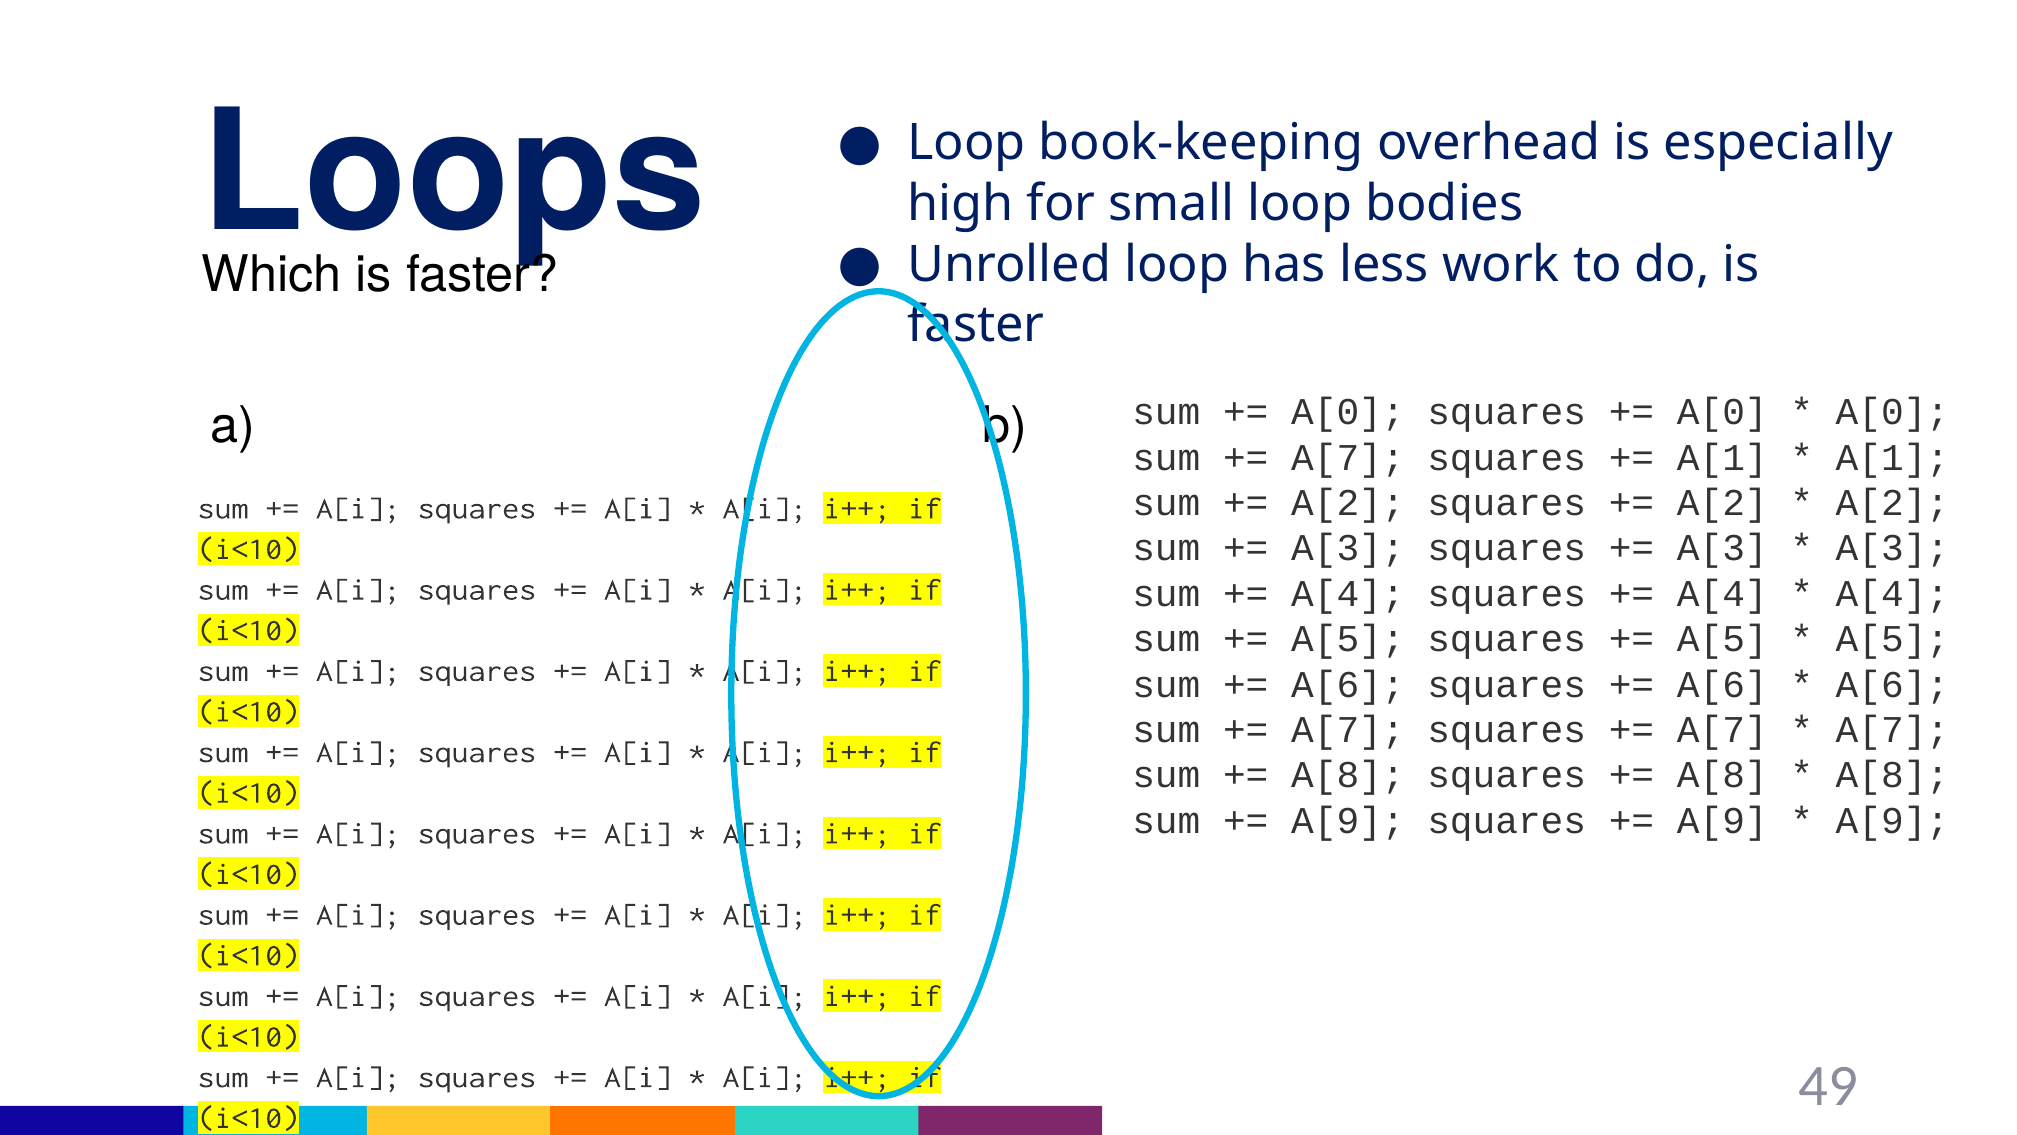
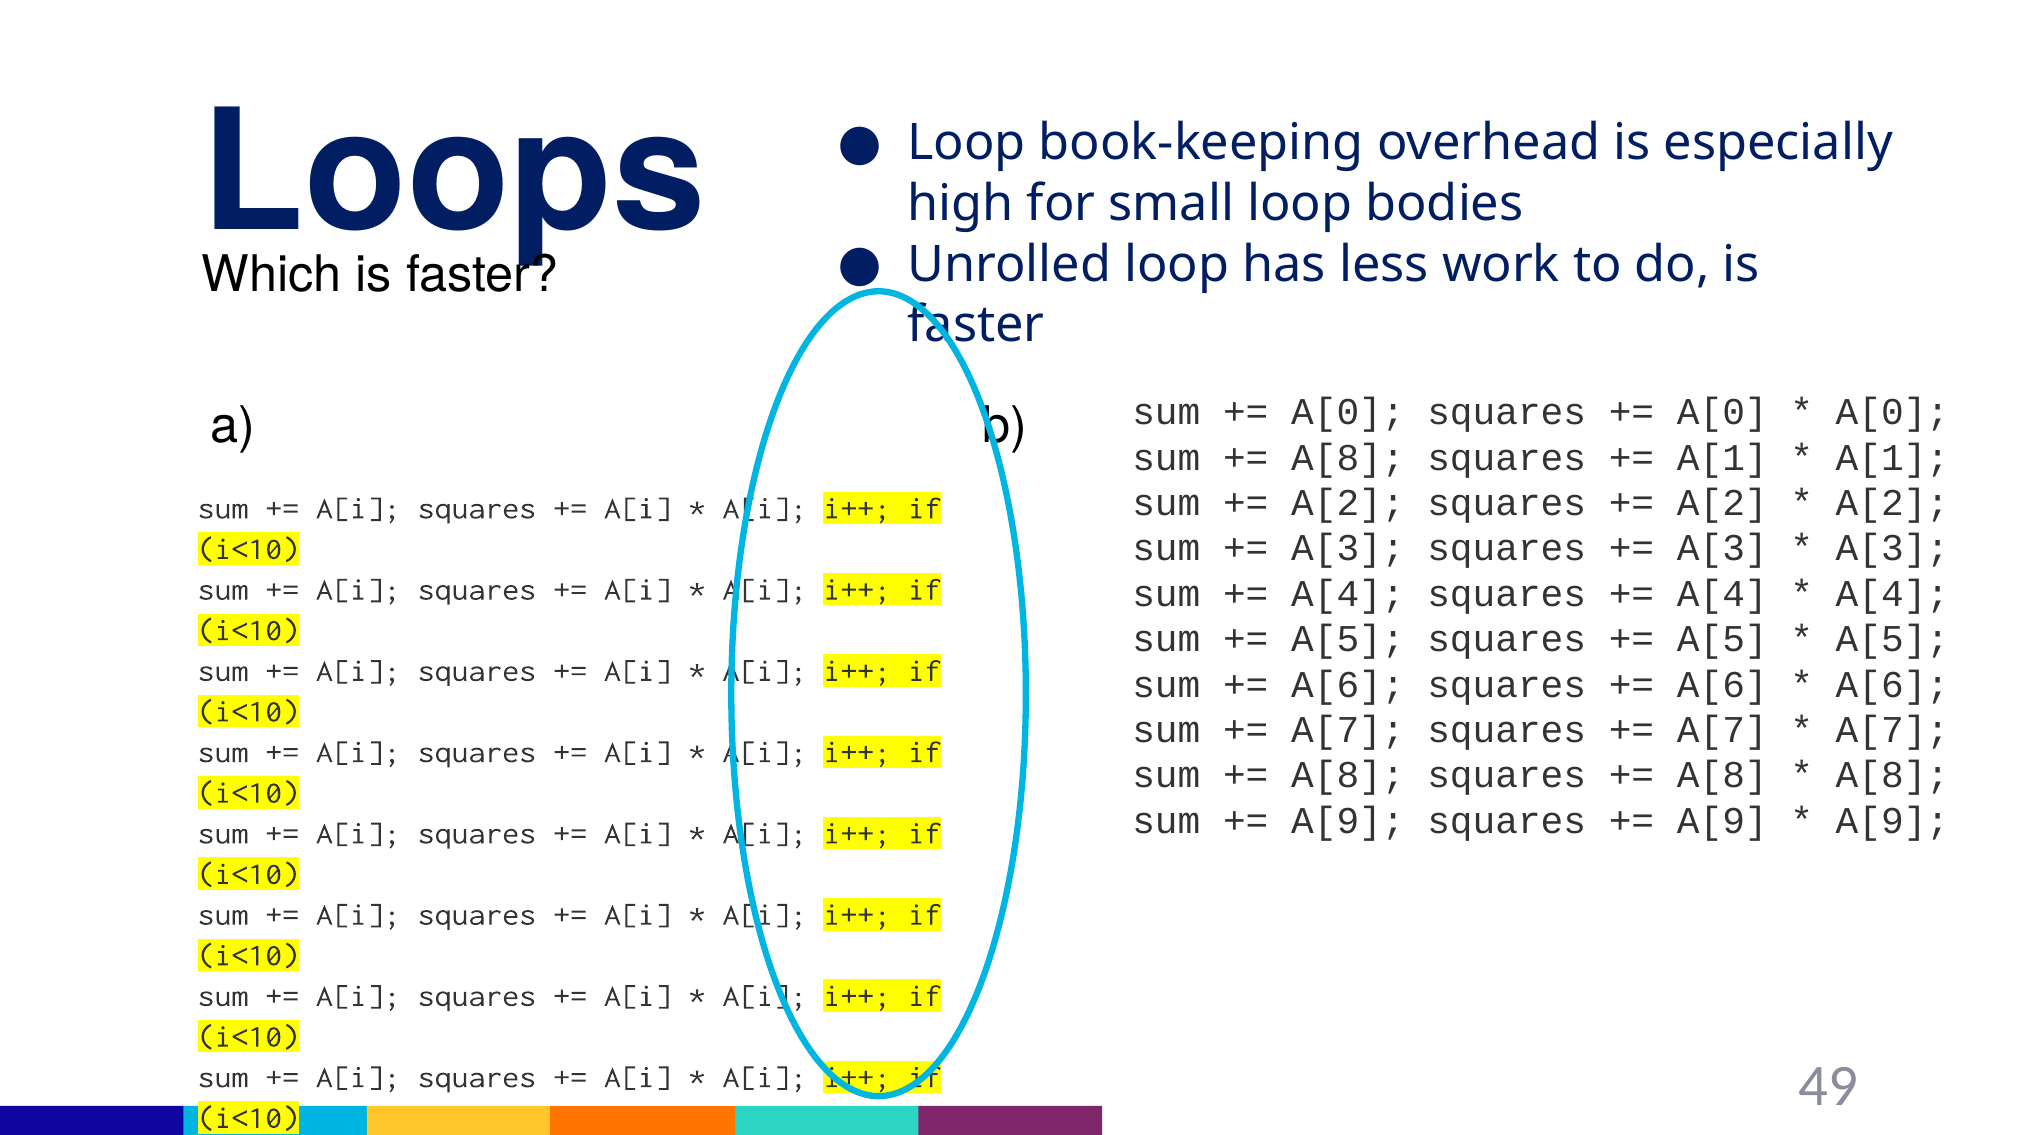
A[7: A[7 -> A[8 (1348, 457)
